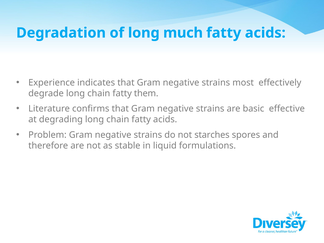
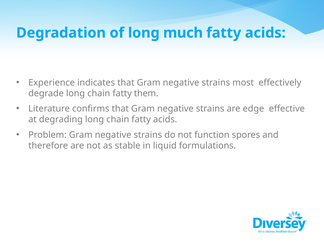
basic: basic -> edge (253, 109)
starches: starches -> function (212, 135)
